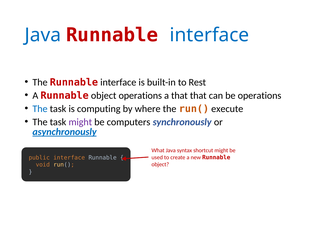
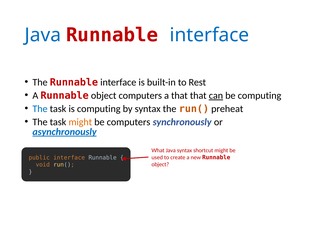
object operations: operations -> computers (140, 95)
can underline: none -> present (216, 95)
be operations: operations -> computing (260, 95)
by where: where -> syntax (148, 109)
execute: execute -> preheat (227, 109)
might colour: purple -> orange (80, 122)
